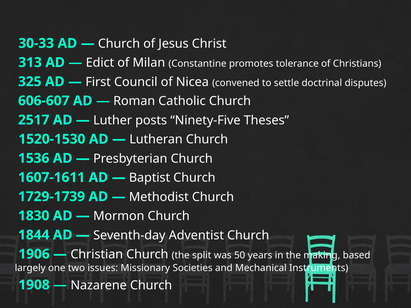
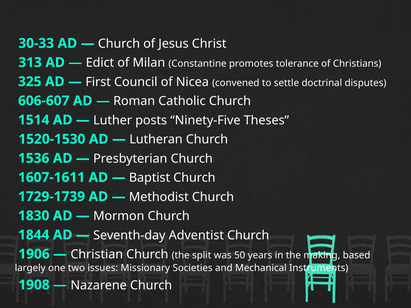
2517: 2517 -> 1514 (34, 120)
